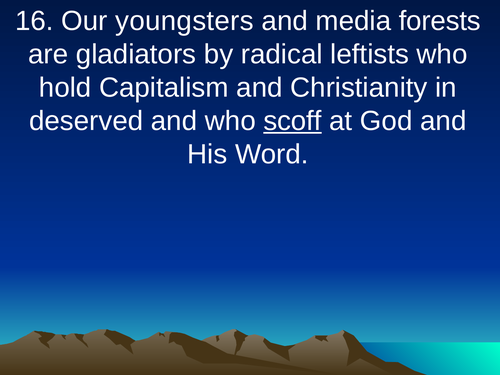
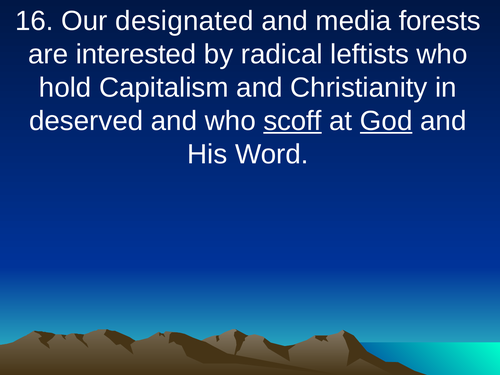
youngsters: youngsters -> designated (184, 21)
gladiators: gladiators -> interested (136, 54)
God underline: none -> present (386, 121)
